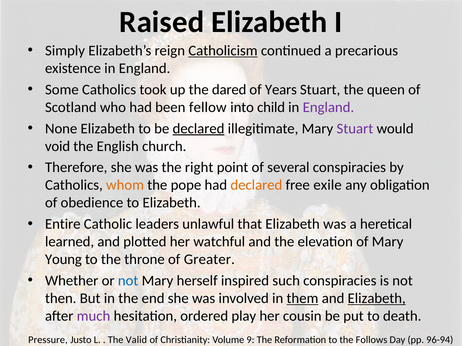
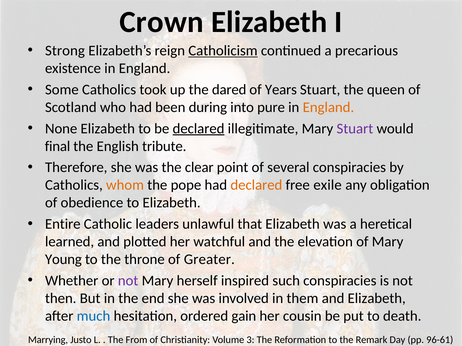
Raised: Raised -> Crown (162, 22)
Simply: Simply -> Strong (65, 51)
fellow: fellow -> during (208, 107)
child: child -> pure (271, 107)
England colour: purple -> orange (328, 107)
void: void -> final (58, 146)
church: church -> tribute (164, 146)
right: right -> clear (199, 168)
not colour: blue -> purple (128, 281)
them underline: present -> none (302, 299)
Elizabeth underline: present -> none (377, 299)
much colour: purple -> blue (94, 316)
play: play -> gain (244, 316)
Pressure: Pressure -> Marrying (48, 340)
Valid: Valid -> From (137, 340)
9: 9 -> 3 (250, 340)
Follows: Follows -> Remark (372, 340)
96-94: 96-94 -> 96-61 (440, 340)
